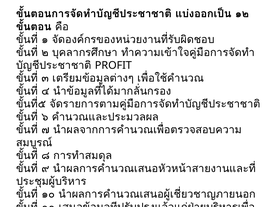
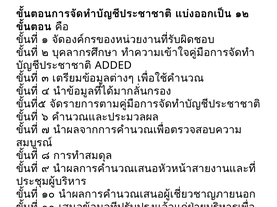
PROFIT: PROFIT -> ADDED (113, 66)
